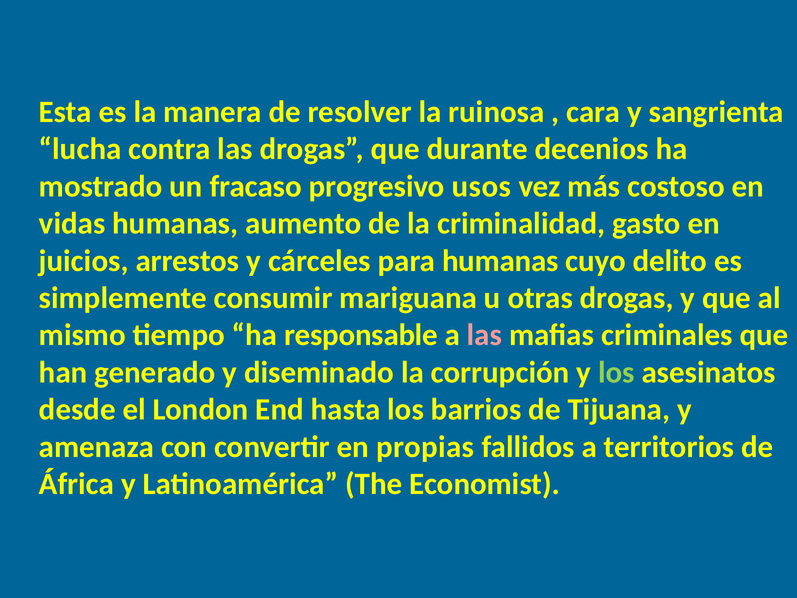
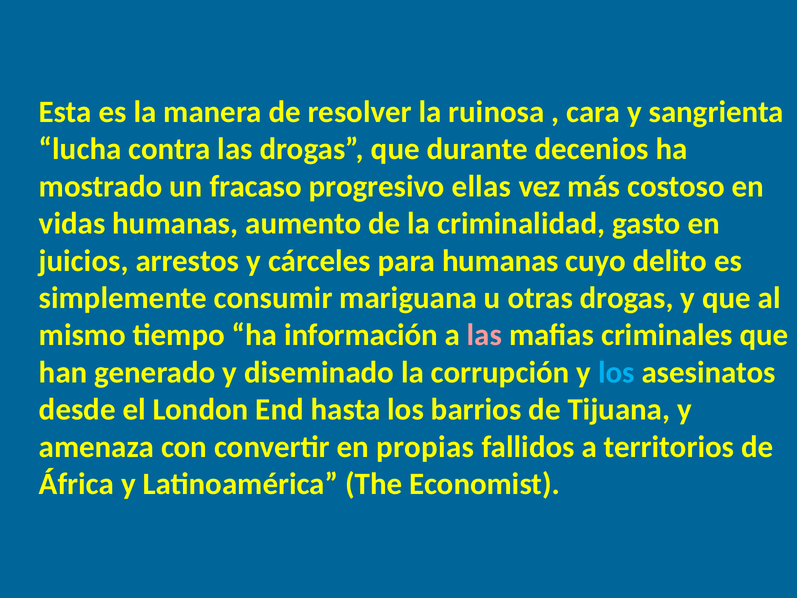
usos: usos -> ellas (481, 186)
responsable: responsable -> información (361, 335)
los colour: light green -> light blue (616, 372)
